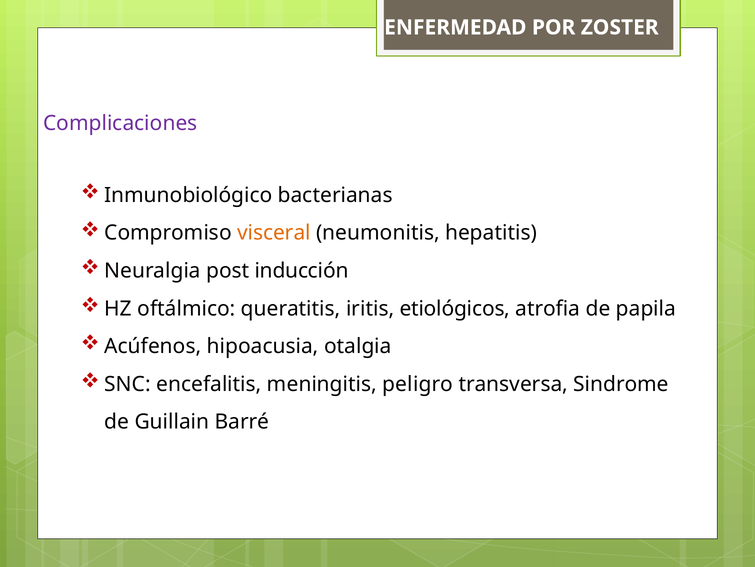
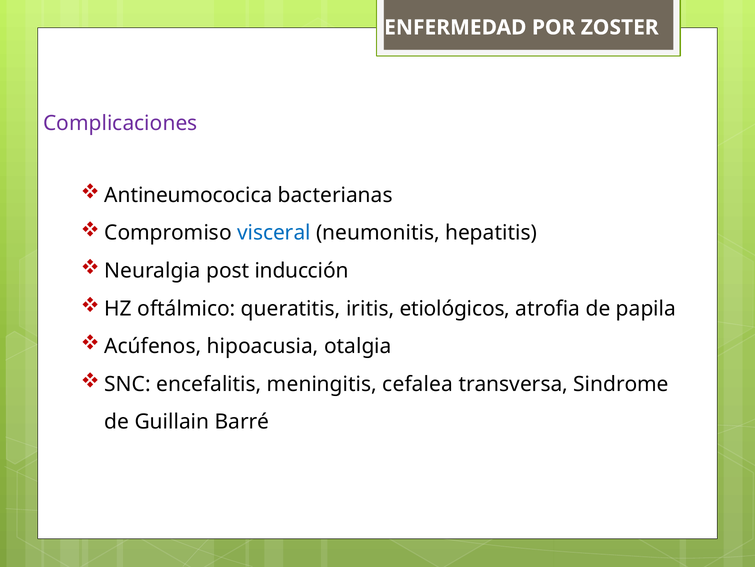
Inmunobiológico: Inmunobiológico -> Antineumococica (188, 195)
visceral colour: orange -> blue (274, 233)
peligro: peligro -> cefalea (418, 384)
